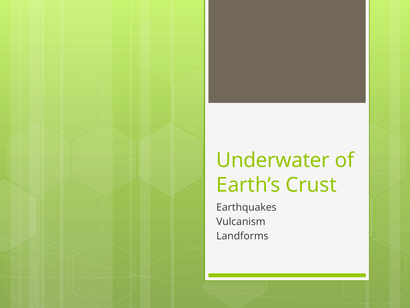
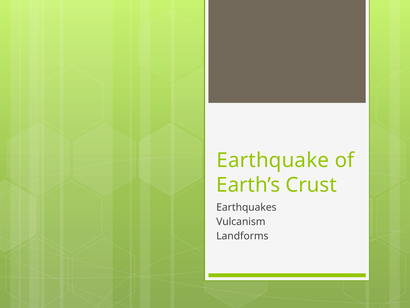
Underwater: Underwater -> Earthquake (273, 160)
